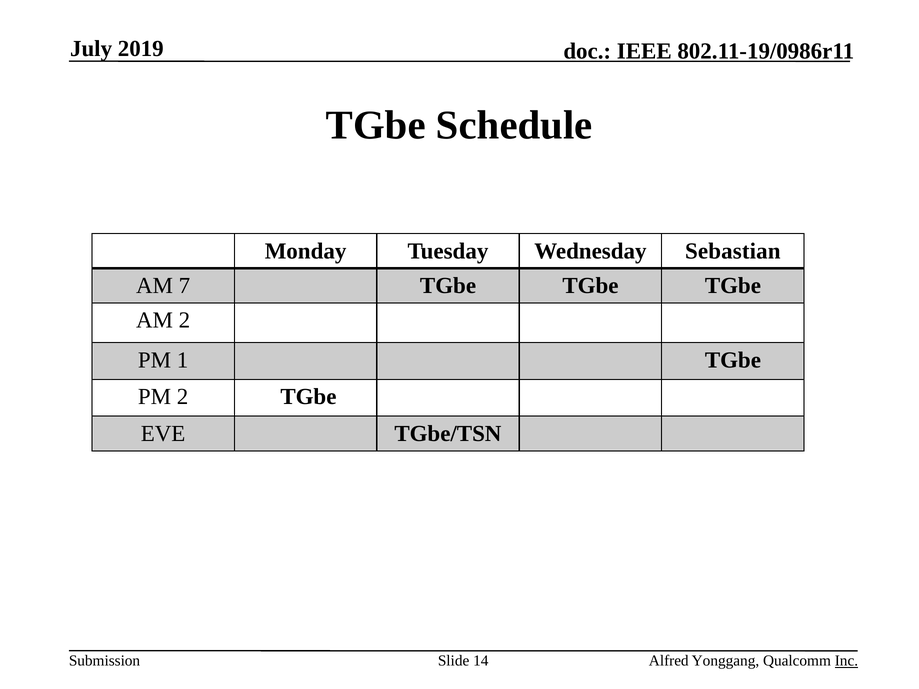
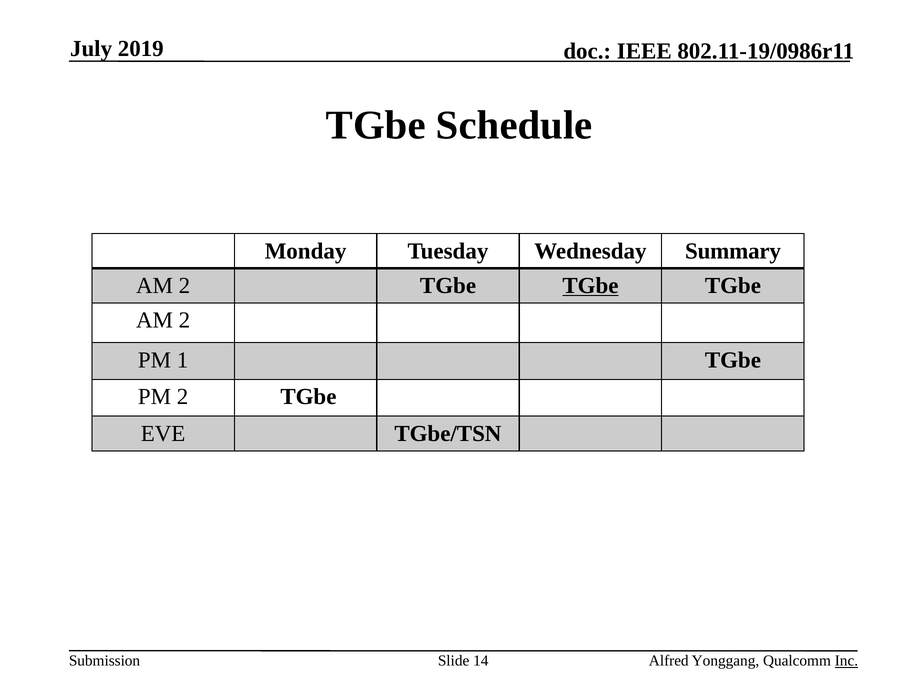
Sebastian: Sebastian -> Summary (733, 251)
7: 7 -> 2 (184, 286)
TGbe underline: none -> present (590, 286)
